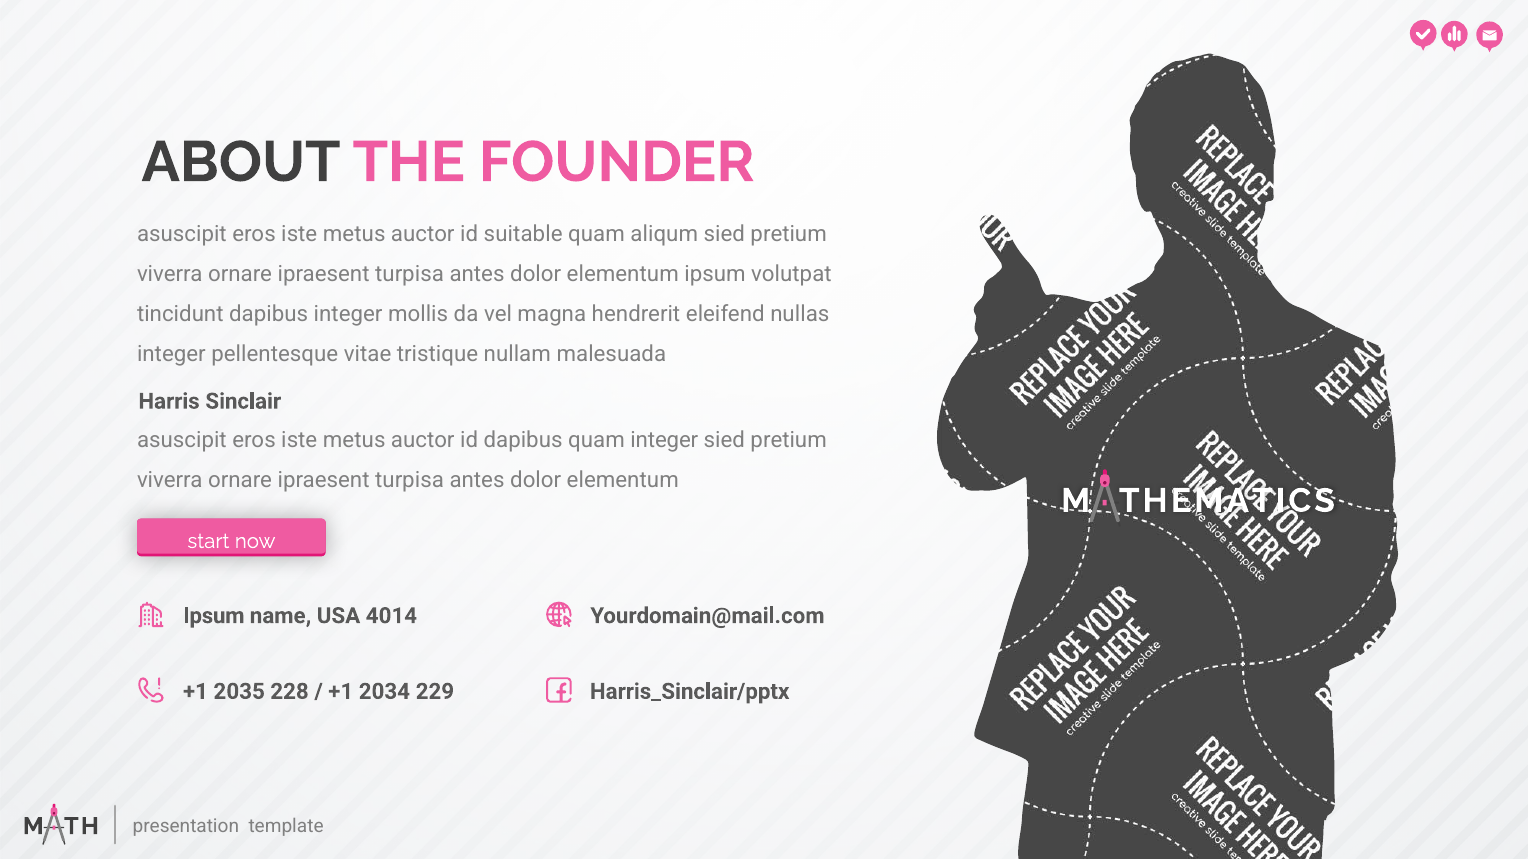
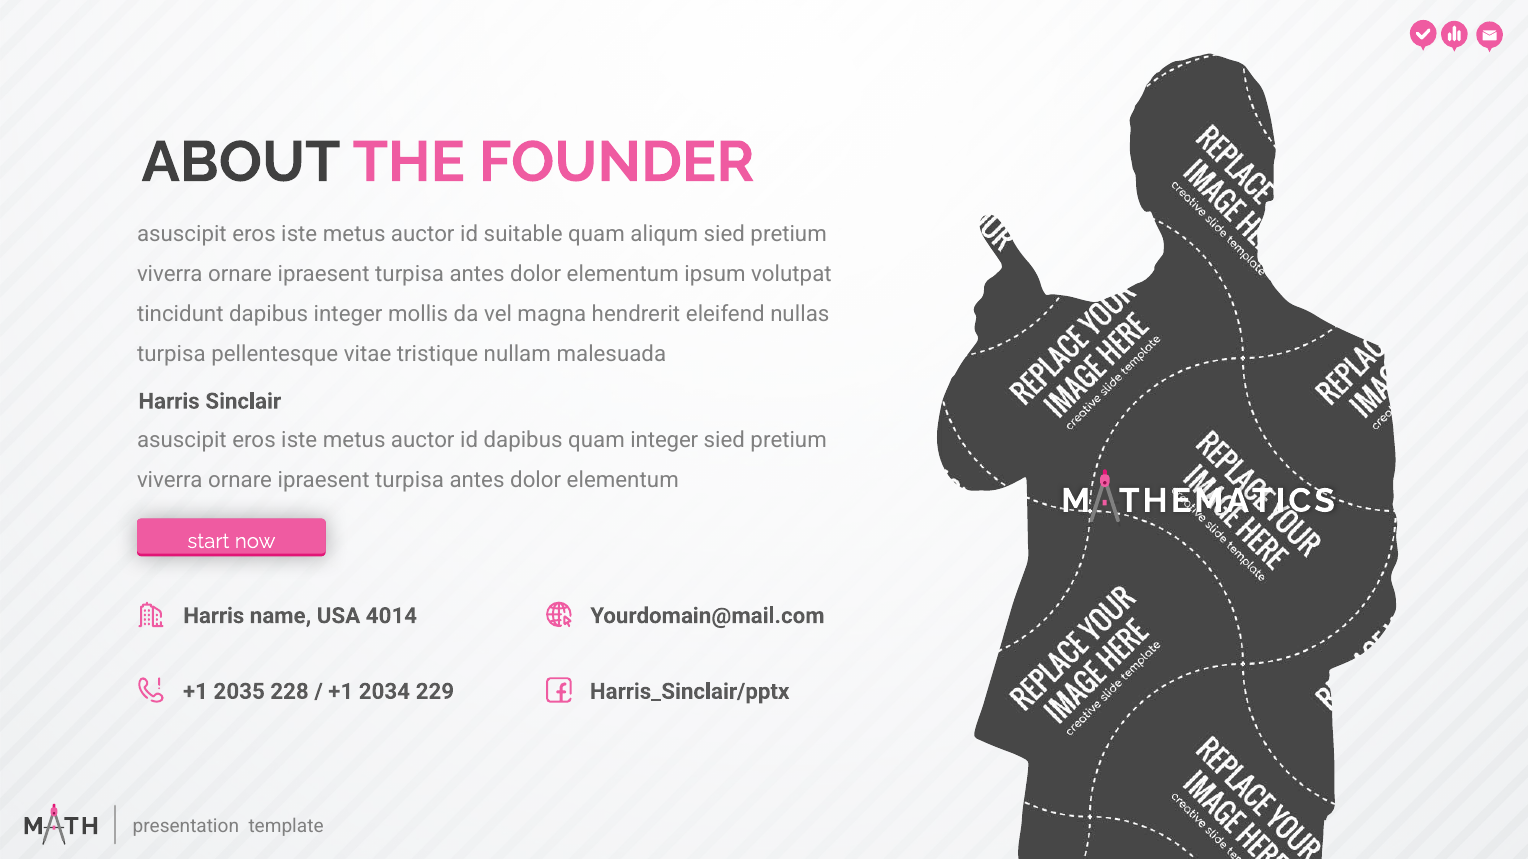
integer: integer -> turpisa (171, 355)
Ipsum: Ipsum -> Harris (214, 616)
